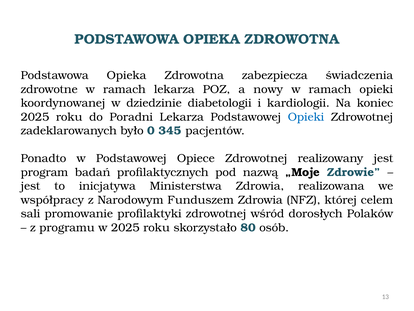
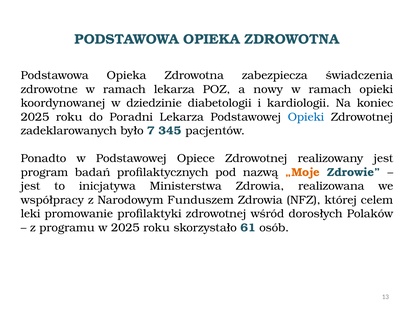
0: 0 -> 7 (151, 131)
„Moje colour: black -> orange (303, 172)
sali: sali -> leki (31, 213)
80: 80 -> 61 (248, 227)
